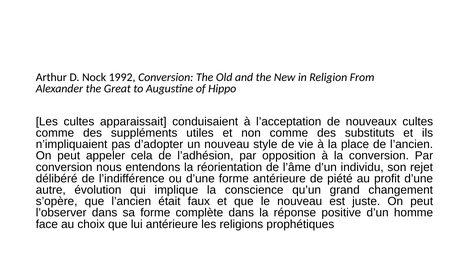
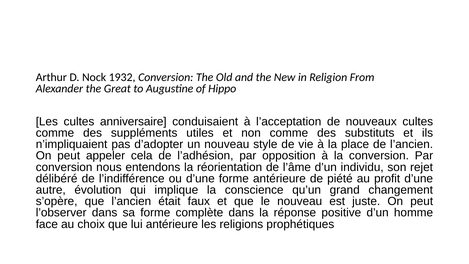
1992: 1992 -> 1932 (122, 77)
apparaissait: apparaissait -> anniversaire (133, 121)
